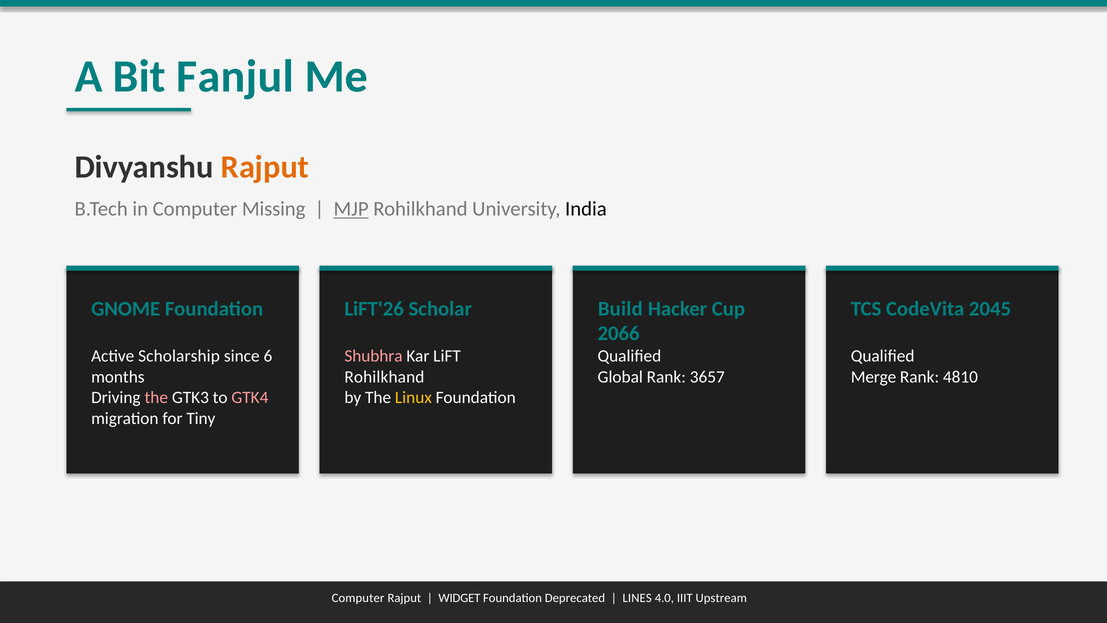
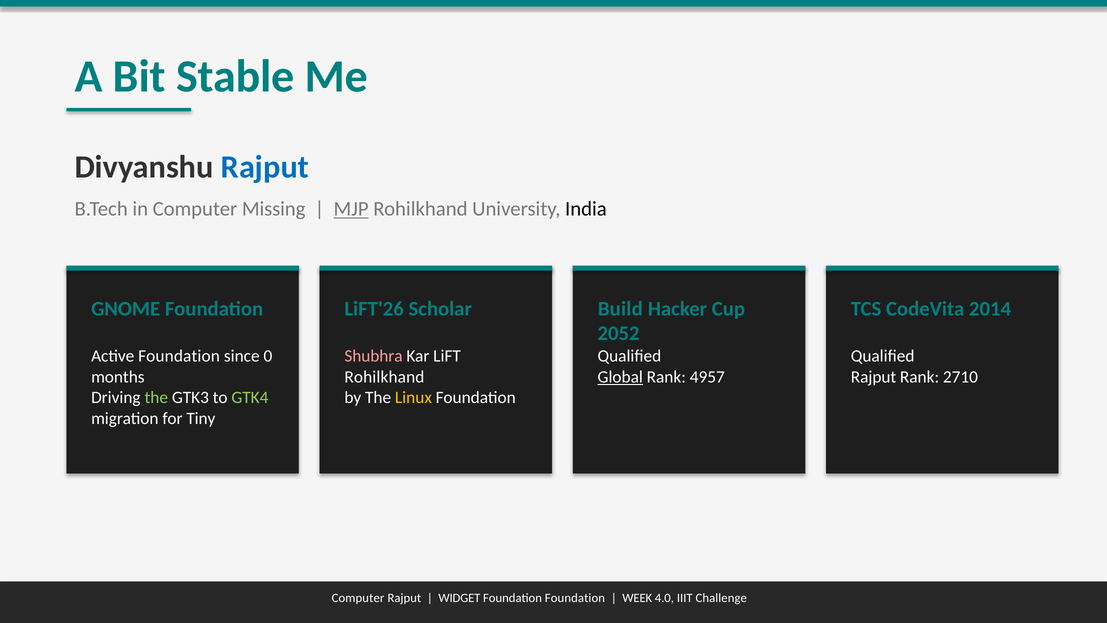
Fanjul: Fanjul -> Stable (235, 76)
Rajput colour: orange -> blue (265, 167)
2045: 2045 -> 2014 (990, 309)
2066: 2066 -> 2052 (619, 333)
Active Scholarship: Scholarship -> Foundation (179, 356)
6: 6 -> 0 (268, 356)
Global underline: none -> present (620, 377)
3657: 3657 -> 4957 (707, 377)
Merge: Merge -> Rajput (874, 377)
4810: 4810 -> 2710 (960, 377)
the colour: pink -> light green (156, 398)
GTK4 colour: pink -> light green (250, 398)
Foundation Deprecated: Deprecated -> Foundation (575, 598)
LINES: LINES -> WEEK (637, 598)
Upstream: Upstream -> Challenge (721, 598)
